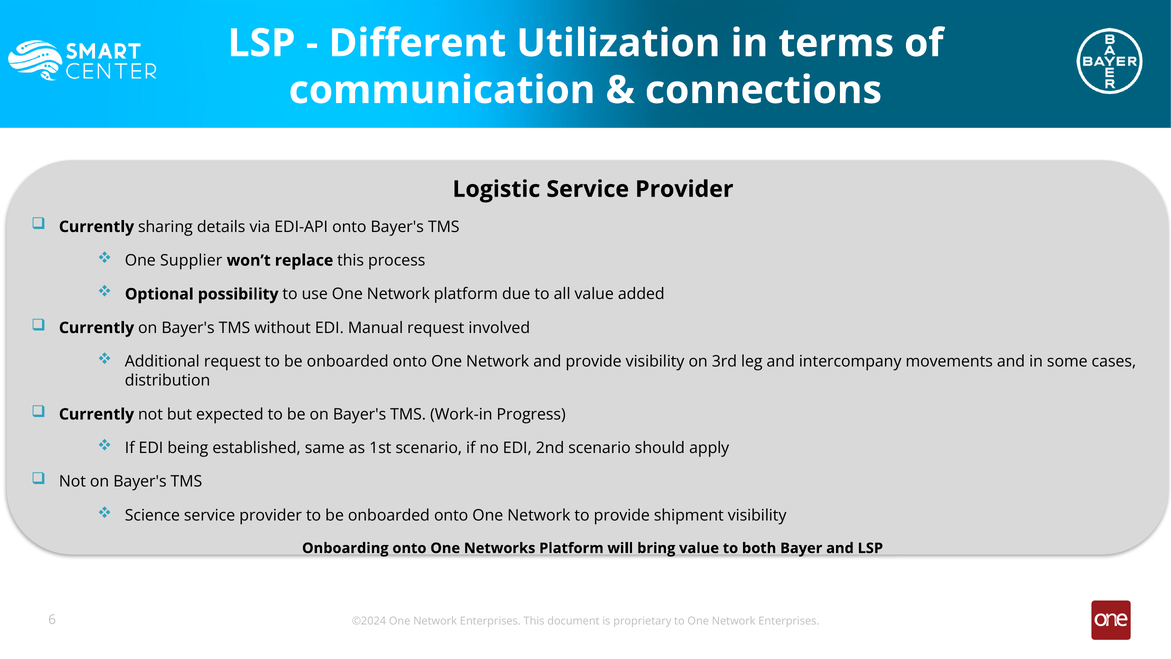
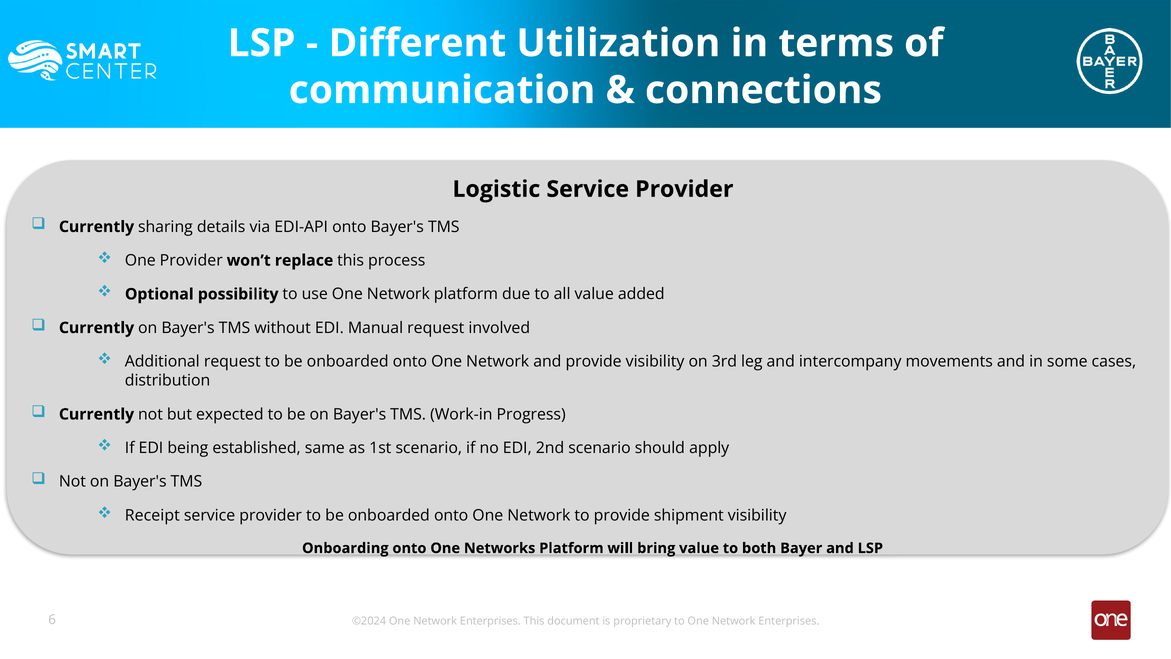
One Supplier: Supplier -> Provider (191, 260)
Science: Science -> Receipt (152, 515)
